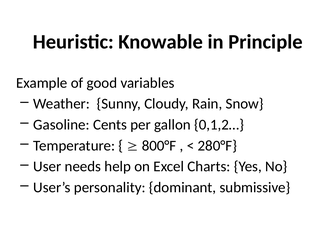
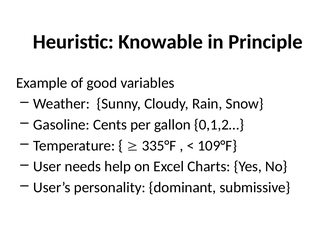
800°F: 800°F -> 335°F (159, 146)
280°F: 280°F -> 109°F (217, 146)
